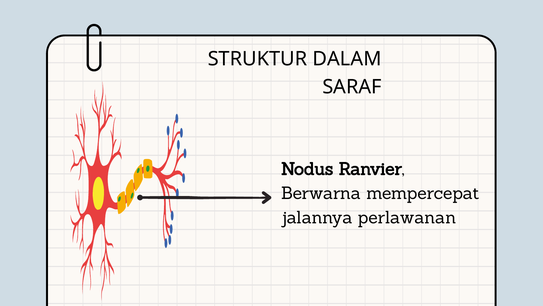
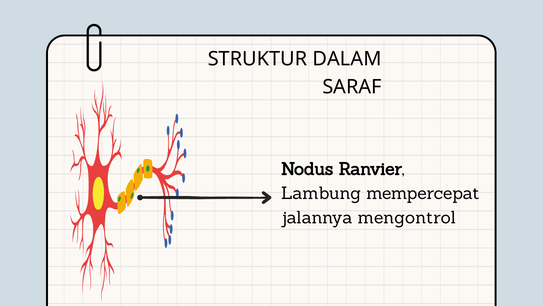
Berwarna: Berwarna -> Lambung (321, 193)
perlawanan: perlawanan -> mengontrol (407, 217)
